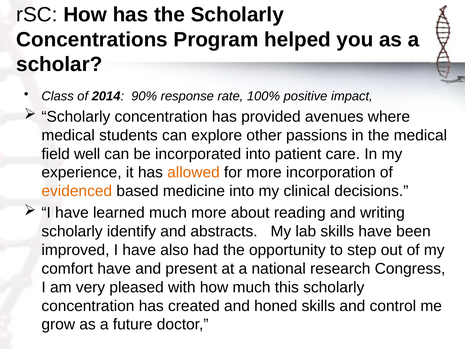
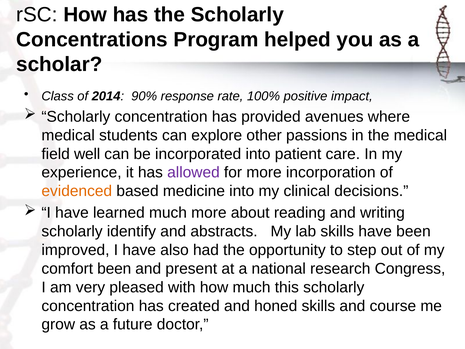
allowed colour: orange -> purple (193, 172)
comfort have: have -> been (114, 268)
control: control -> course (393, 306)
